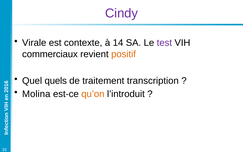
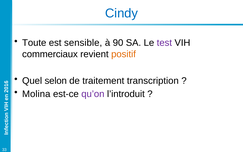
Cindy colour: purple -> blue (121, 13)
Virale: Virale -> Toute (34, 43)
contexte: contexte -> sensible (83, 43)
14: 14 -> 90 (118, 43)
quels: quels -> selon (56, 81)
qu’on colour: orange -> purple (93, 94)
